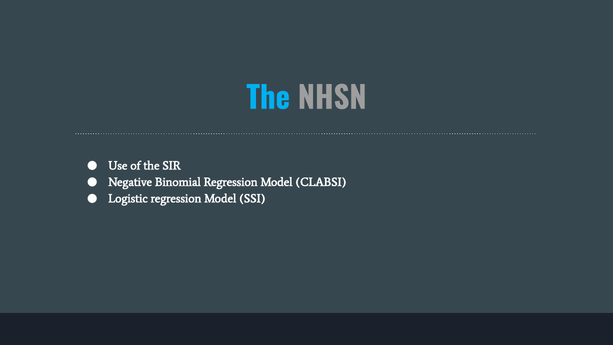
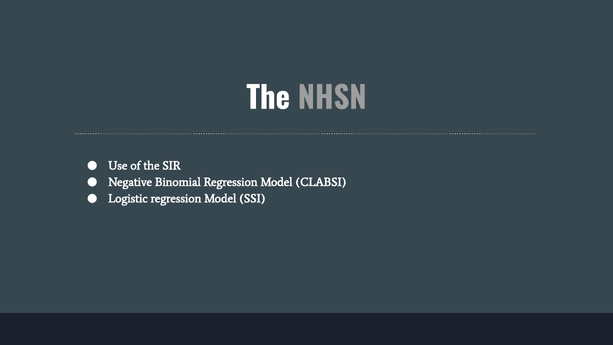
The colour: light blue -> white (268, 99)
